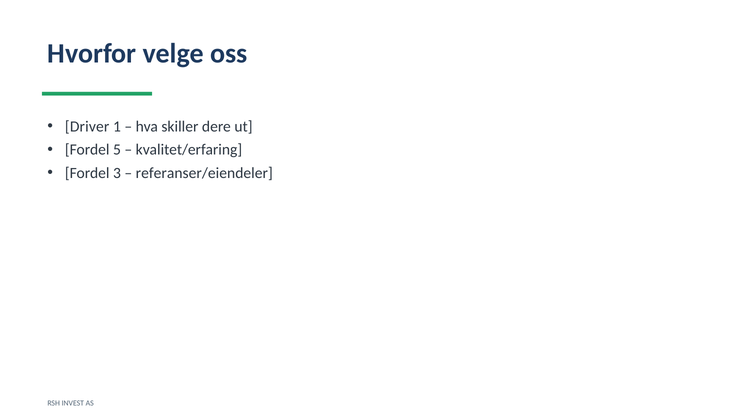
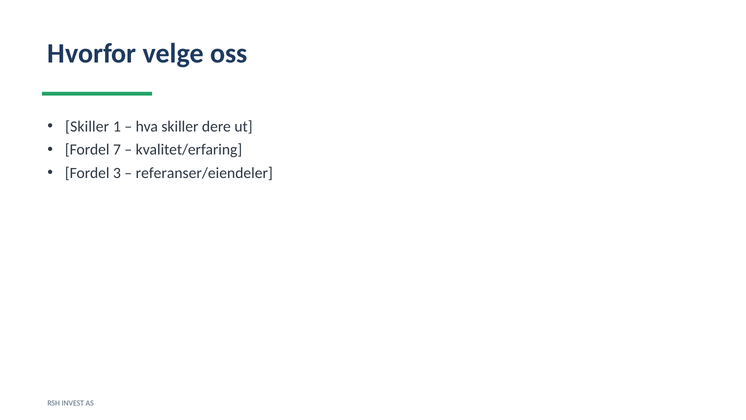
Driver: Driver -> Skiller (87, 126)
5: 5 -> 7 (117, 150)
